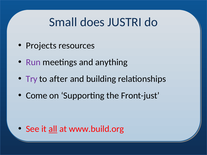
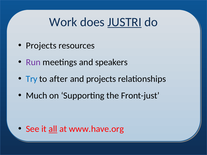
Small: Small -> Work (63, 22)
JUSTRI underline: none -> present (124, 22)
anything: anything -> speakers (111, 62)
Try colour: purple -> blue (32, 79)
and building: building -> projects (101, 79)
Come: Come -> Much (37, 96)
www.build.org: www.build.org -> www.have.org (96, 129)
